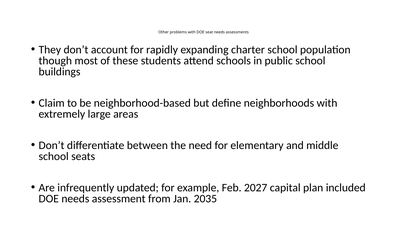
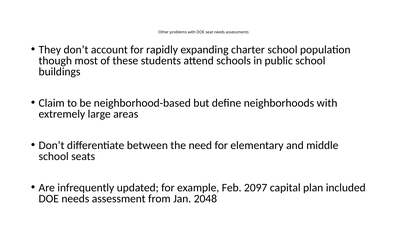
2027: 2027 -> 2097 (256, 188)
2035: 2035 -> 2048 (205, 199)
